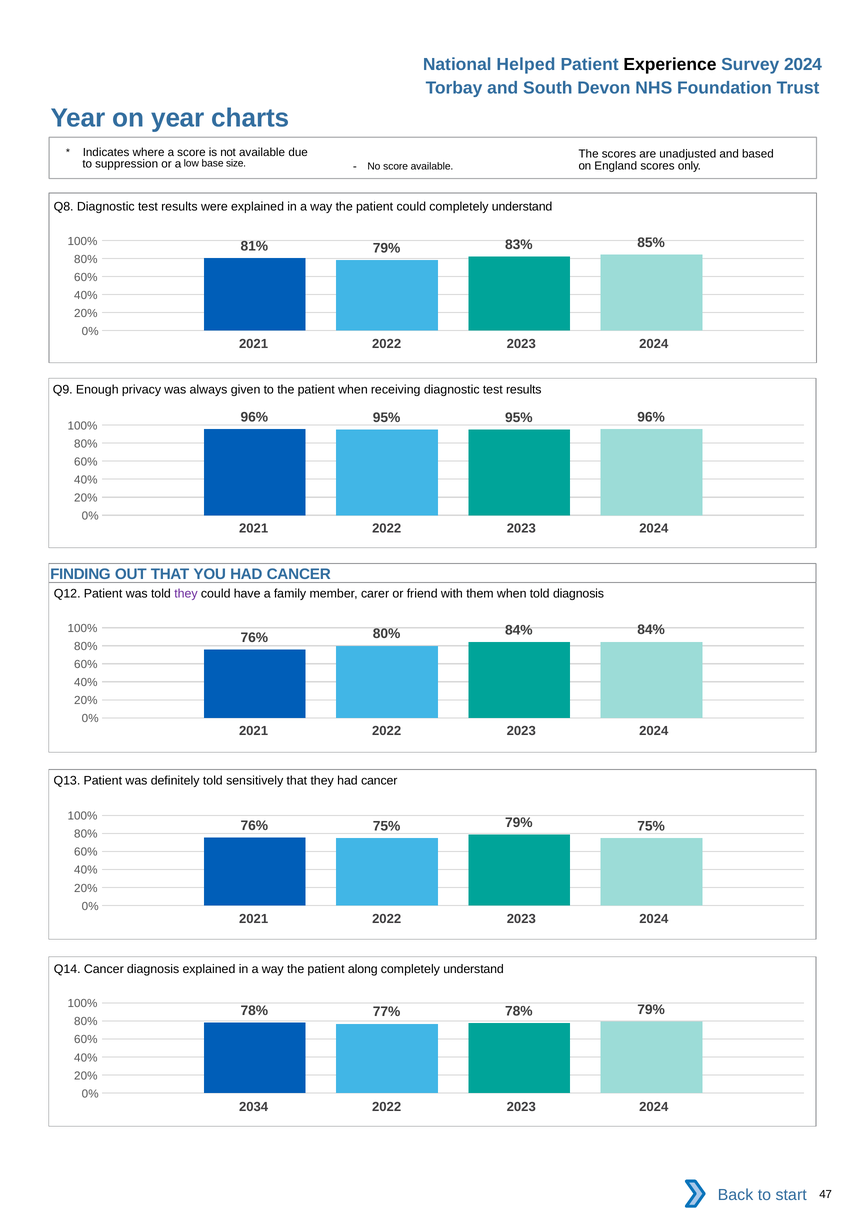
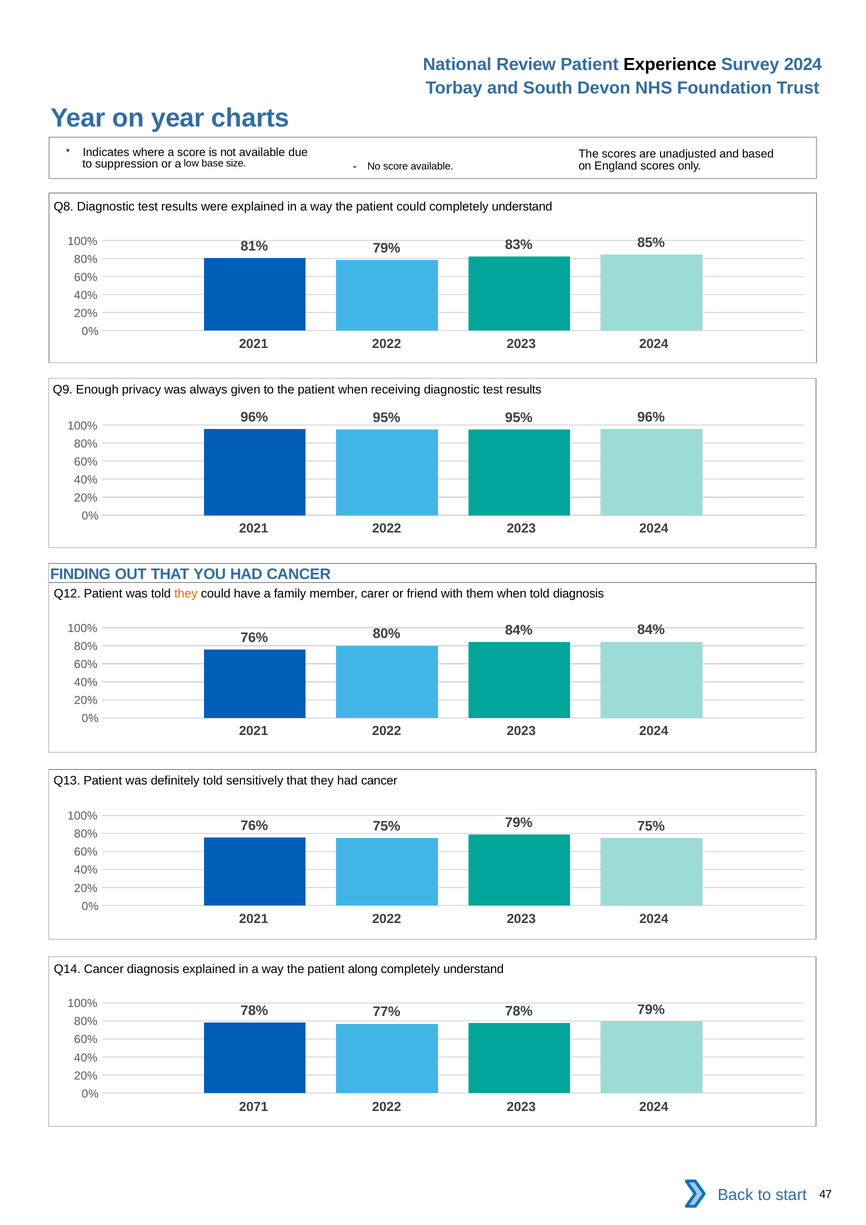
Helped: Helped -> Review (526, 65)
they colour: purple -> orange (186, 594)
2034: 2034 -> 2071 (254, 1107)
